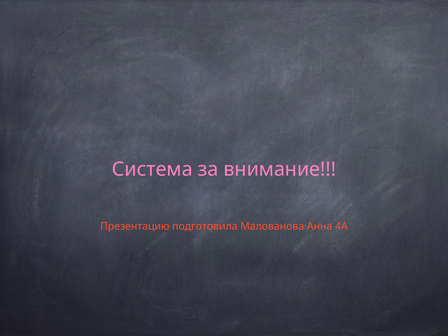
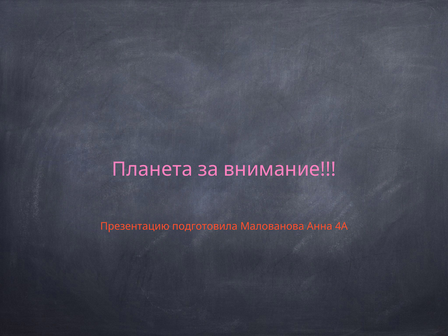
Система: Система -> Планета (152, 169)
